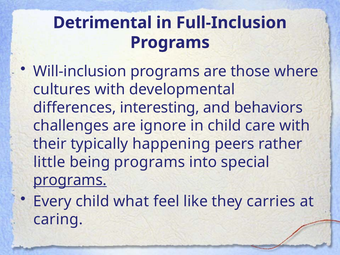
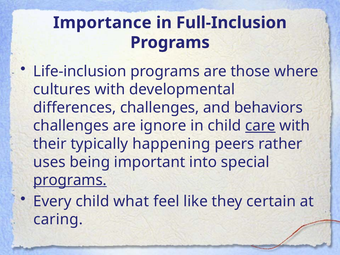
Detrimental: Detrimental -> Importance (102, 23)
Will-inclusion: Will-inclusion -> Life-inclusion (80, 71)
differences interesting: interesting -> challenges (160, 108)
care underline: none -> present (260, 126)
little: little -> uses (49, 162)
being programs: programs -> important (150, 162)
carries: carries -> certain (271, 201)
